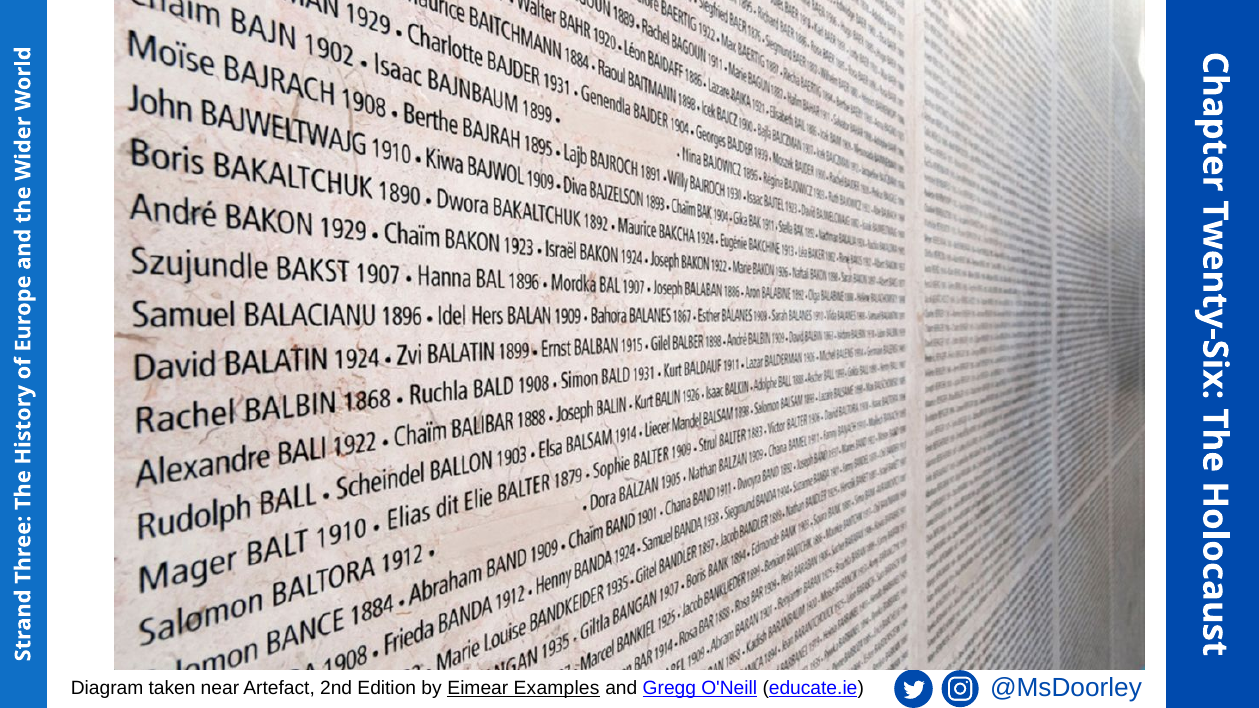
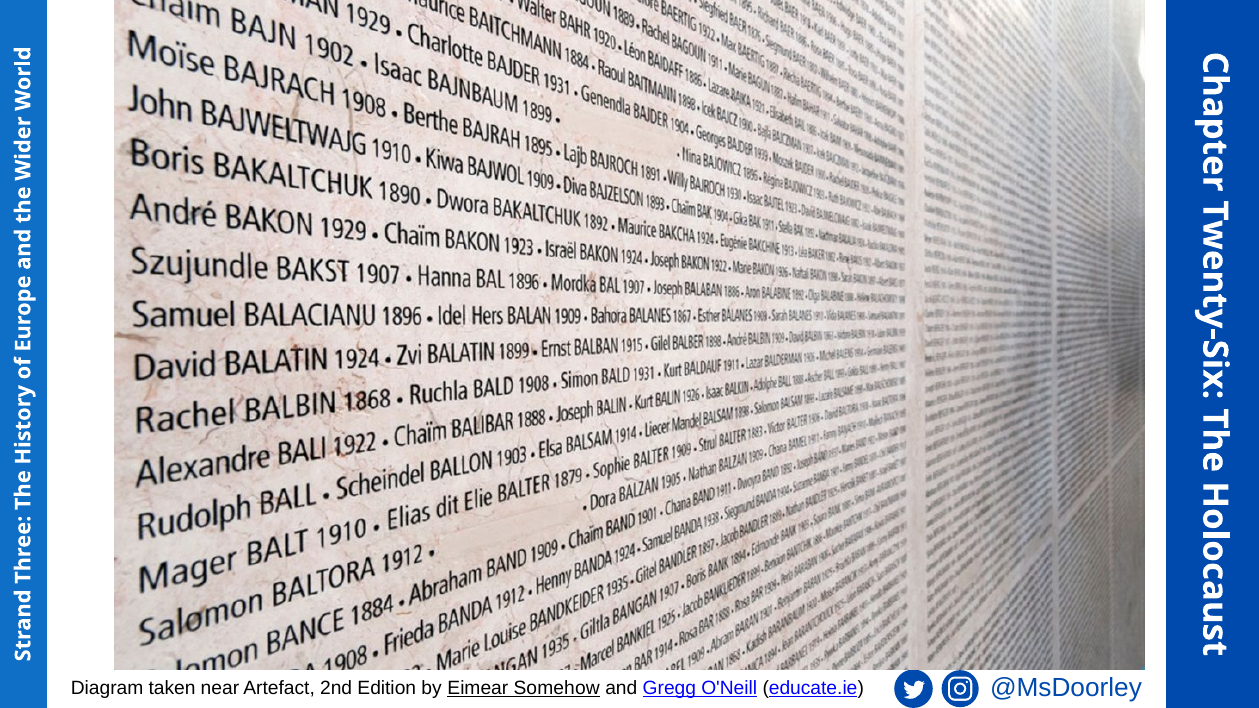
Examples: Examples -> Somehow (557, 688)
